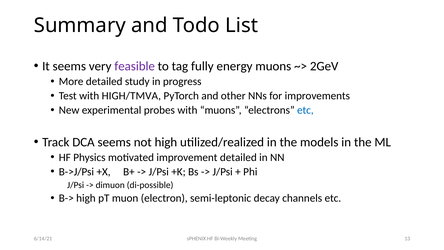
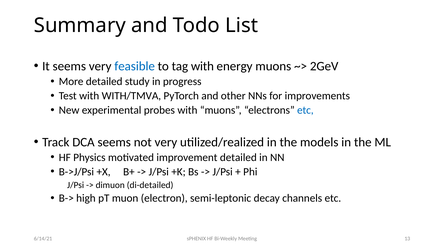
feasible colour: purple -> blue (135, 66)
tag fully: fully -> with (202, 66)
HIGH/TMVA: HIGH/TMVA -> WITH/TMVA (131, 96)
not high: high -> very (166, 142)
di-possible: di-possible -> di-detailed (150, 185)
